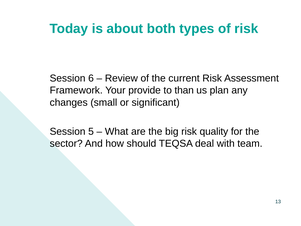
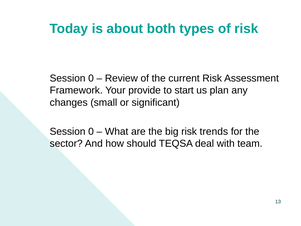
6: 6 -> 0 (91, 78)
than: than -> start (184, 90)
5: 5 -> 0 (91, 131)
quality: quality -> trends (214, 131)
